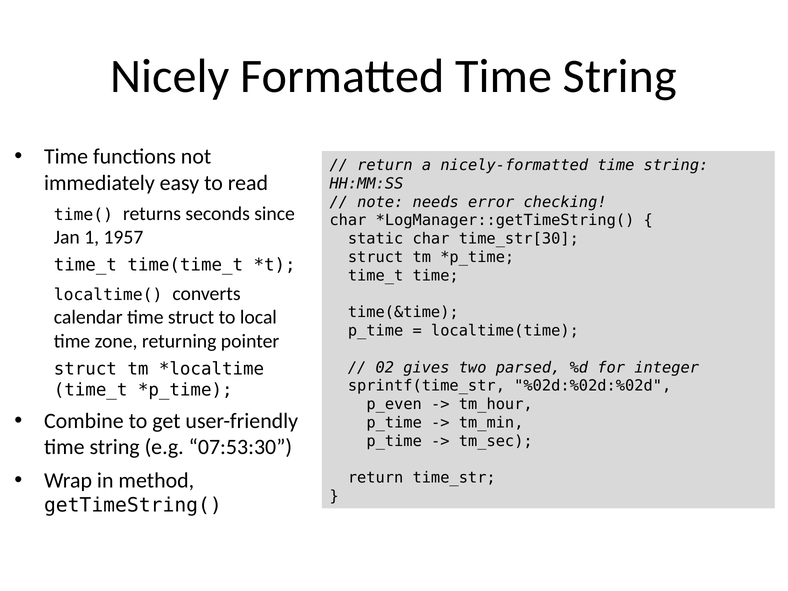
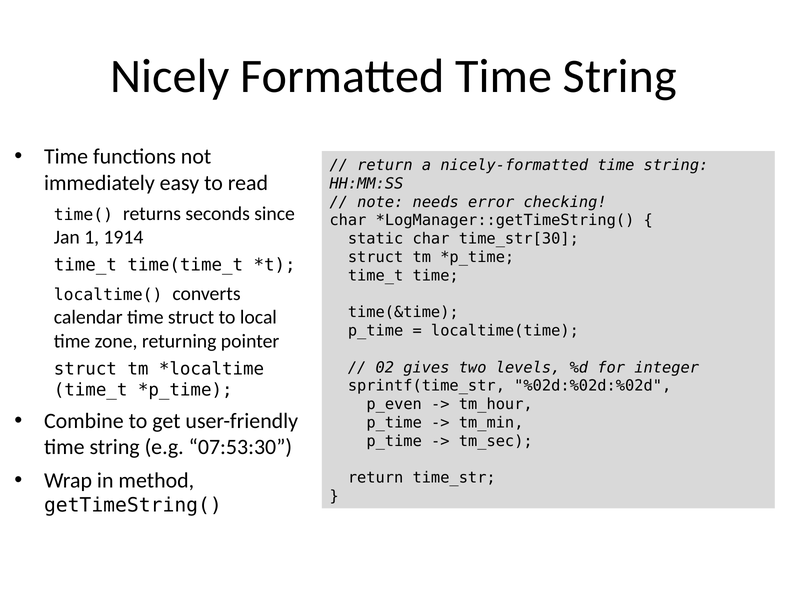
1957: 1957 -> 1914 (123, 237)
parsed: parsed -> levels (528, 368)
